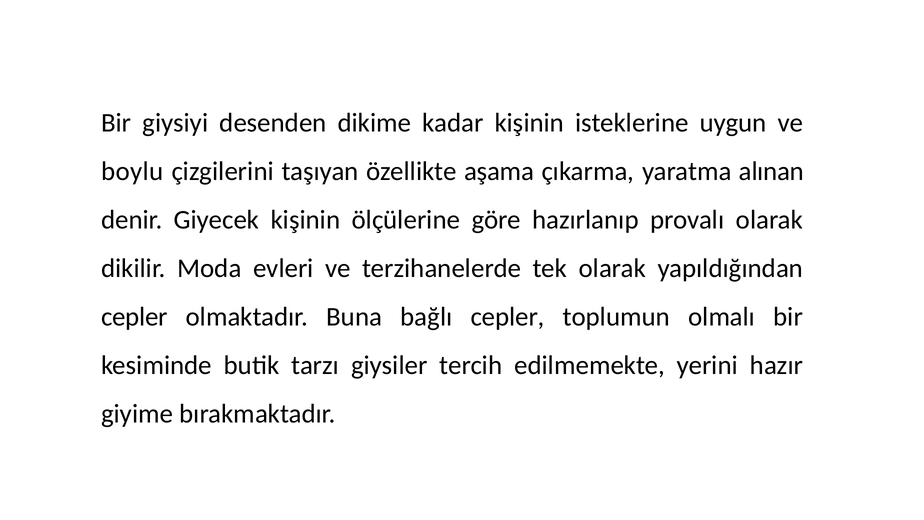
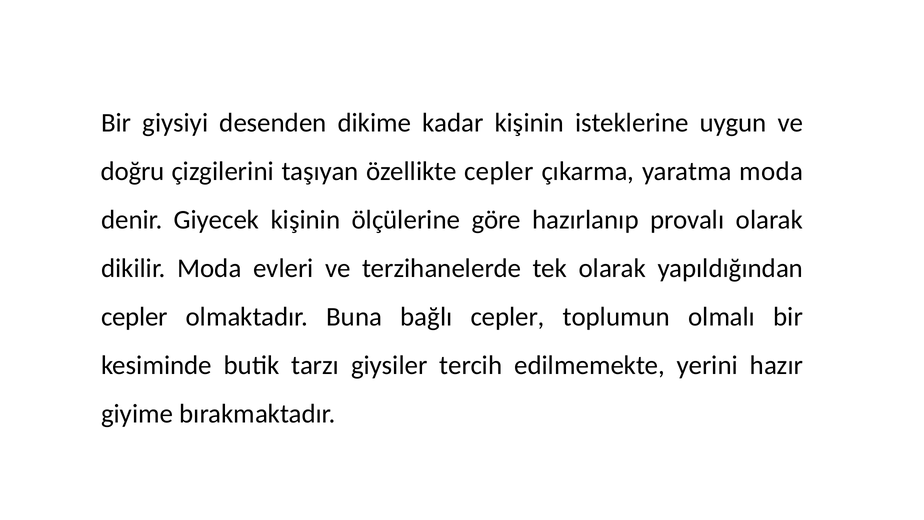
boylu: boylu -> doğru (133, 171)
özellikte aşama: aşama -> cepler (499, 171)
yaratma alınan: alınan -> moda (771, 171)
